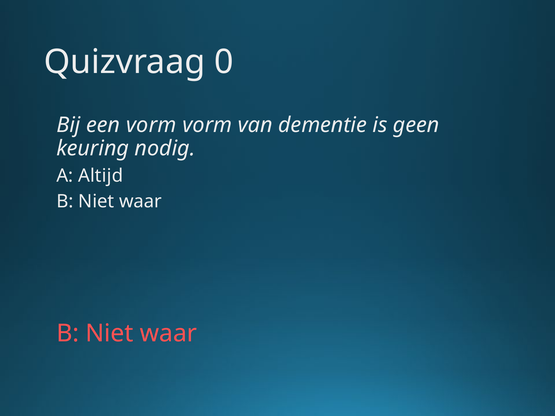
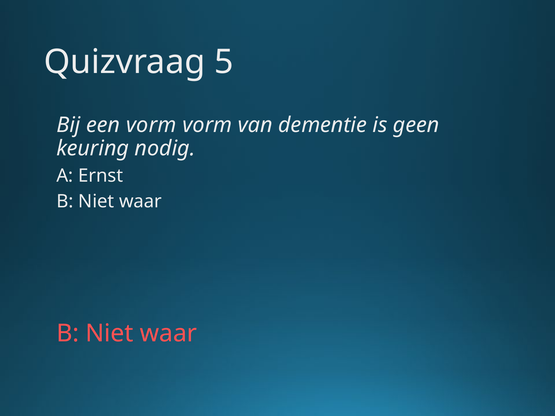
0: 0 -> 5 (224, 62)
Altijd: Altijd -> Ernst (101, 176)
